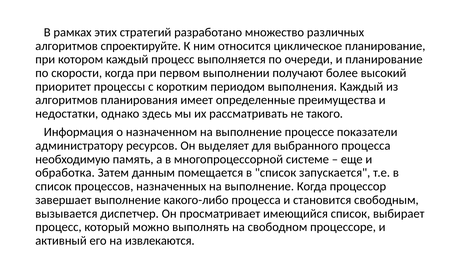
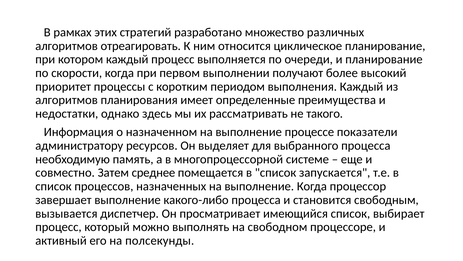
спроектируйте: спроектируйте -> отреагировать (141, 46)
обработка: обработка -> совместно (65, 172)
данным: данным -> среднее (153, 172)
извлекаются: извлекаются -> полсекунды (160, 240)
